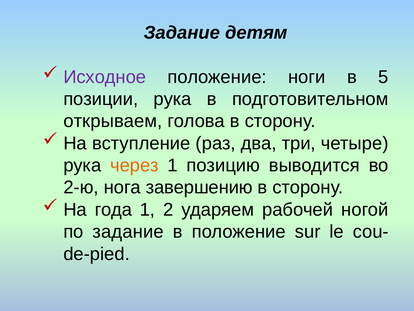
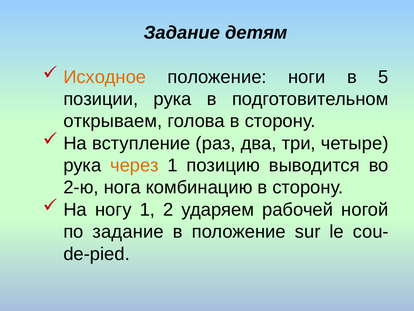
Исходное colour: purple -> orange (105, 77)
завершению: завершению -> комбинацию (199, 187)
года: года -> ногу (113, 209)
